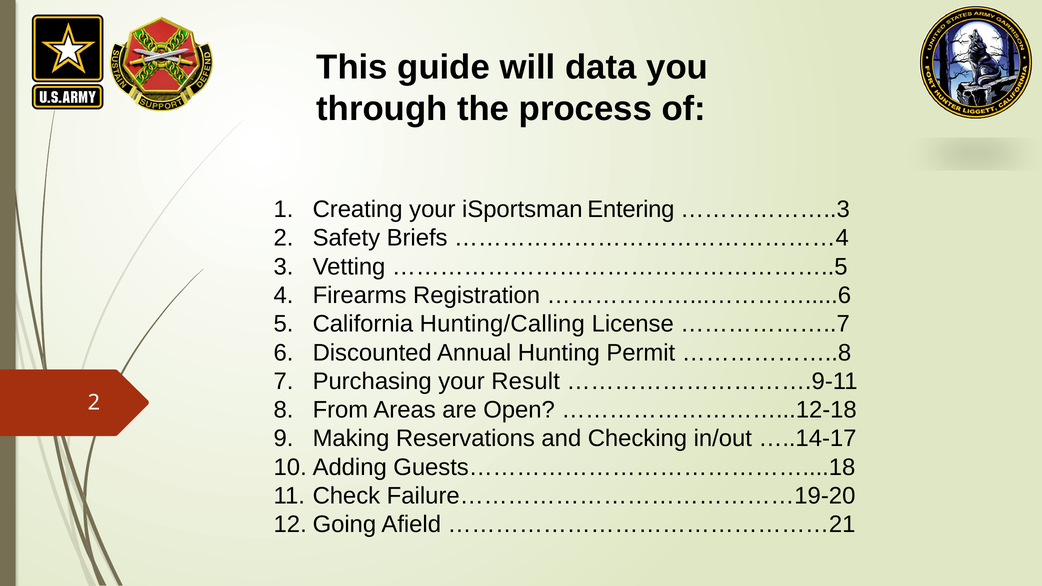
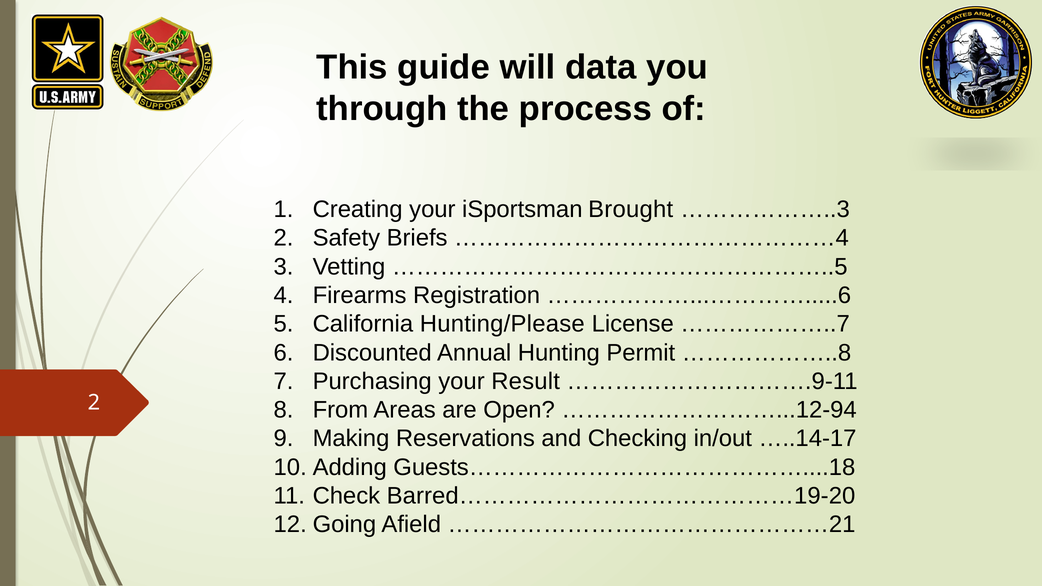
Entering: Entering -> Brought (631, 209)
Hunting/Calling: Hunting/Calling -> Hunting/Please (502, 324)
………………………...12-18: ………………………...12-18 -> ………………………...12-94 (709, 410)
Failure……………………………………19-20: Failure……………………………………19-20 -> Barred……………………………………19-20 (621, 496)
